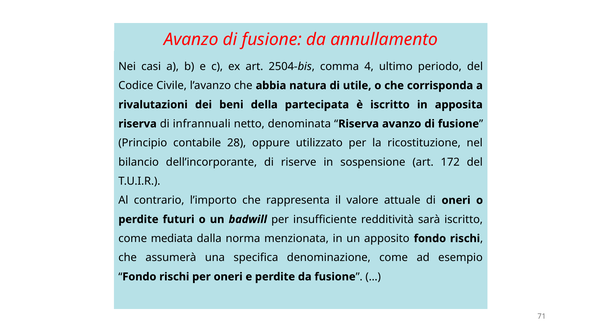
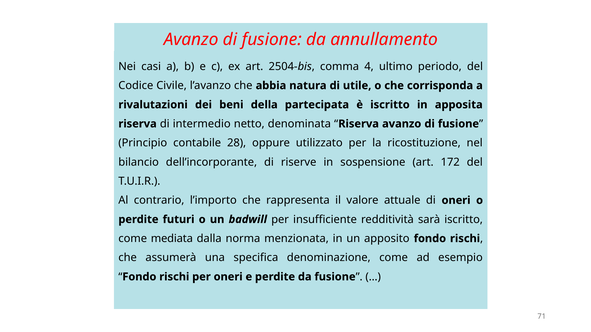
infrannuali: infrannuali -> intermedio (202, 124)
